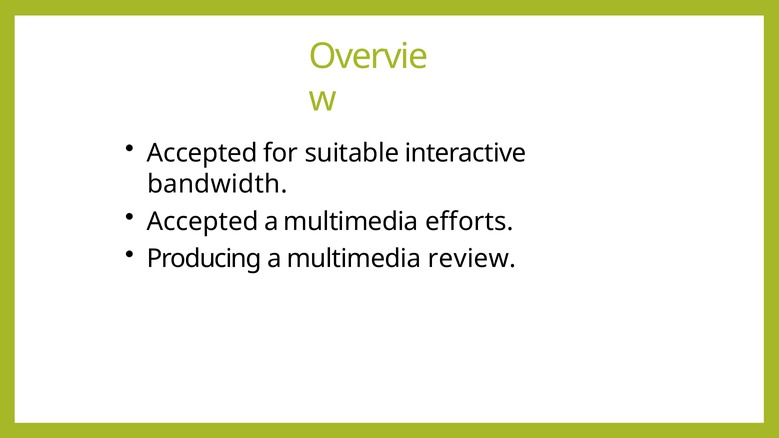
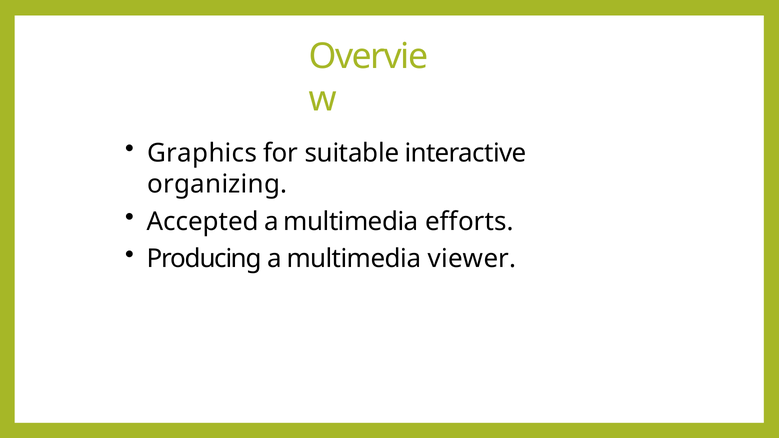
Accepted: Accepted -> Graphics (202, 153)
bandwidth: bandwidth -> organizing (217, 184)
review: review -> viewer (472, 259)
